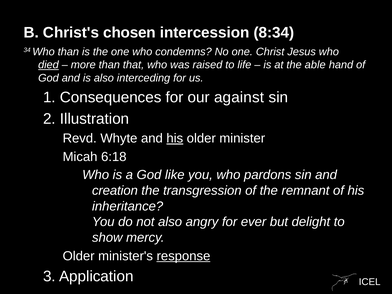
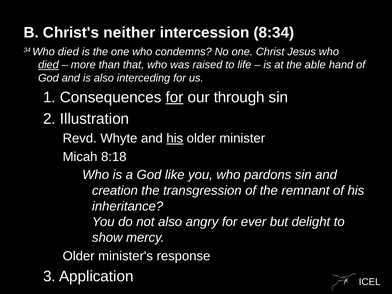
chosen: chosen -> neither (129, 33)
34 Who than: than -> died (68, 52)
for underline: none -> present (175, 97)
against: against -> through (239, 97)
6:18: 6:18 -> 8:18 (114, 157)
response underline: present -> none (183, 256)
